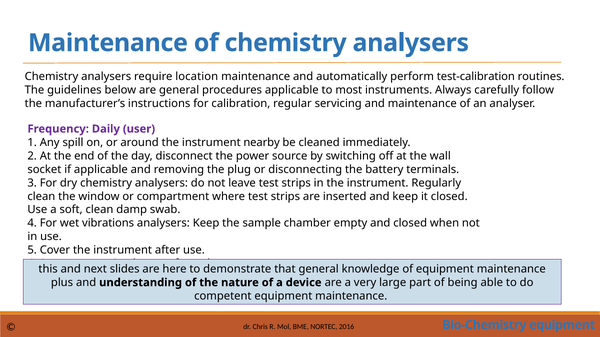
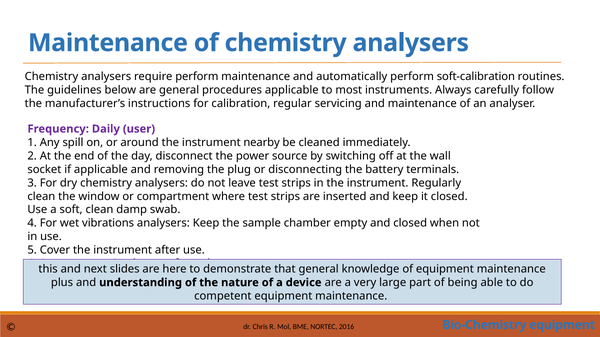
require location: location -> perform (197, 77)
test-calibration: test-calibration -> soft-calibration (476, 77)
